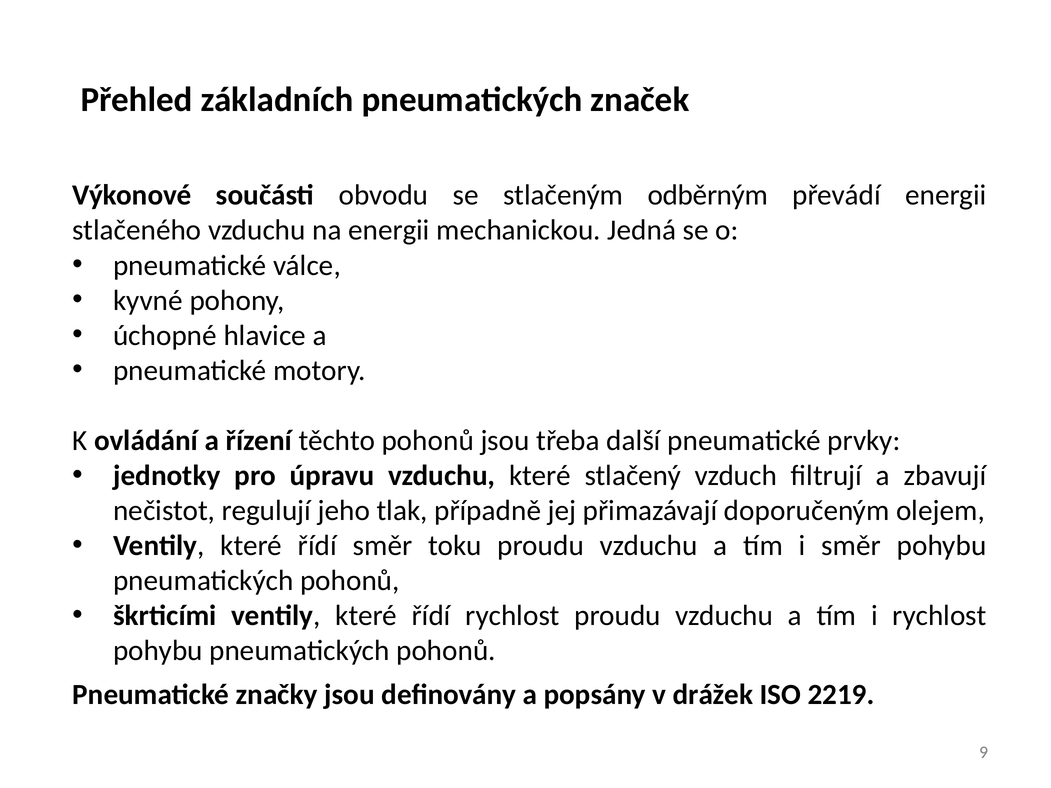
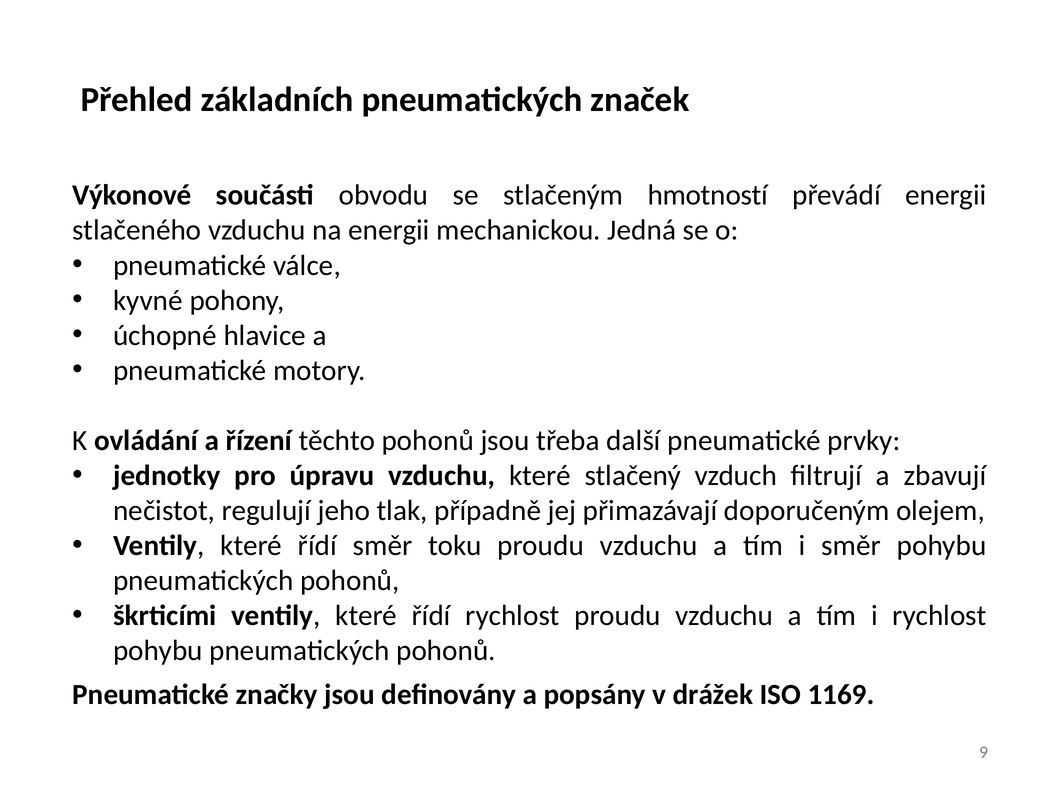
odběrným: odběrným -> hmotností (708, 195)
2219: 2219 -> 1169 (841, 695)
